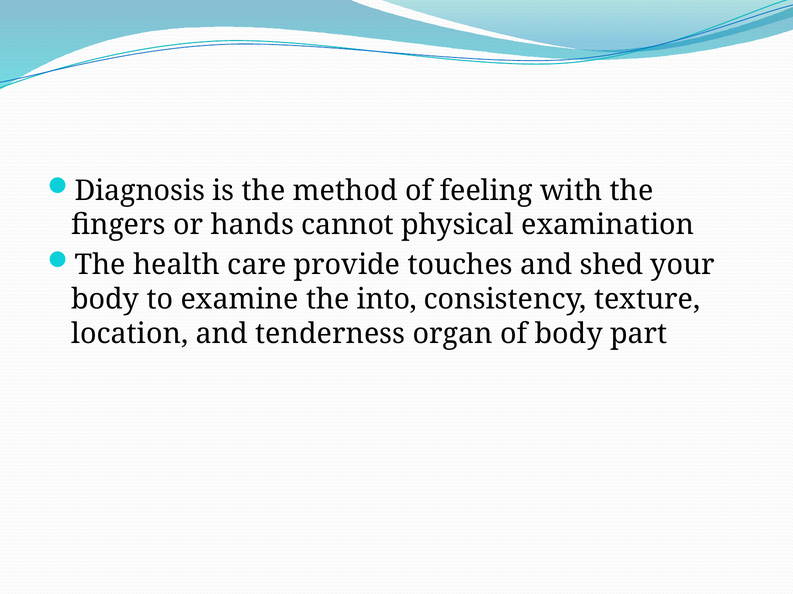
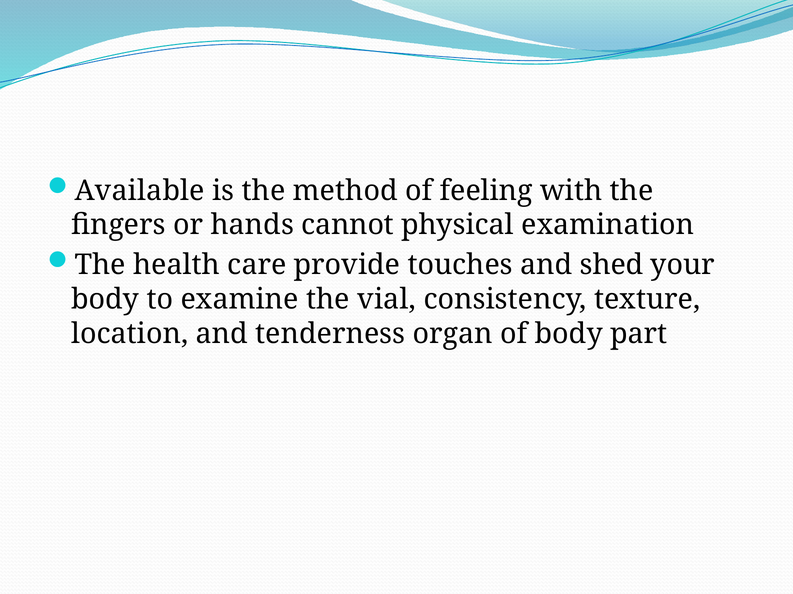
Diagnosis: Diagnosis -> Available (140, 191)
into: into -> vial (387, 300)
